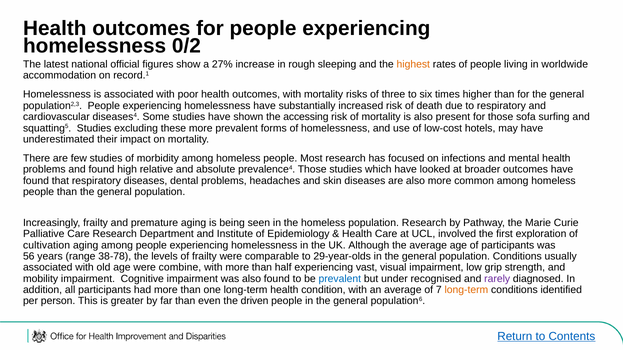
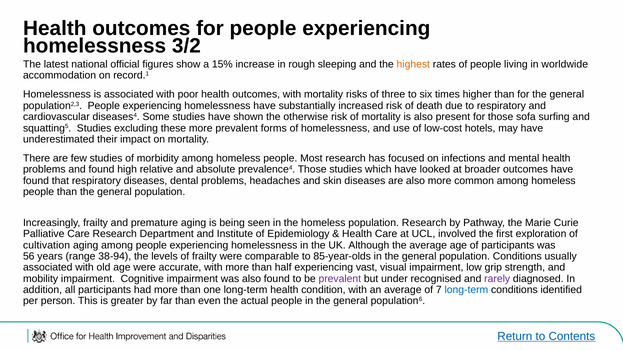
0/2: 0/2 -> 3/2 (186, 46)
27%: 27% -> 15% (222, 64)
accessing: accessing -> otherwise (306, 117)
38-78: 38-78 -> 38-94 (115, 257)
29-year-olds: 29-year-olds -> 85-year-olds (342, 257)
combine: combine -> accurate (180, 268)
prevalent colour: blue -> purple (340, 279)
long-term colour: orange -> blue (466, 290)
driven: driven -> actual (255, 301)
